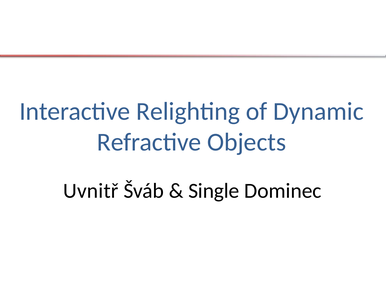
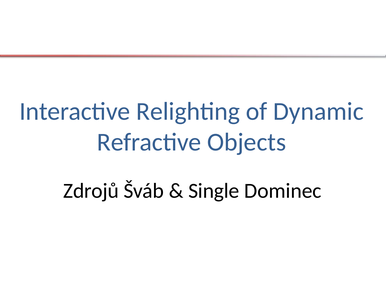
Uvnitř: Uvnitř -> Zdrojů (91, 191)
